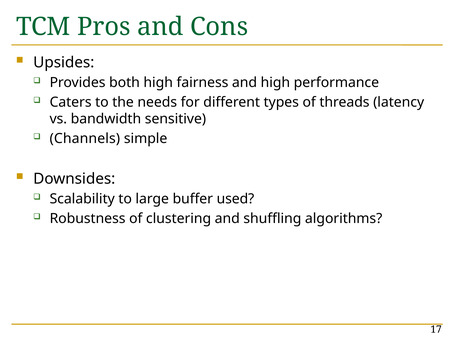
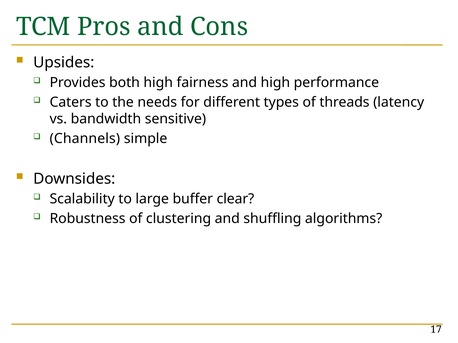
used: used -> clear (235, 199)
